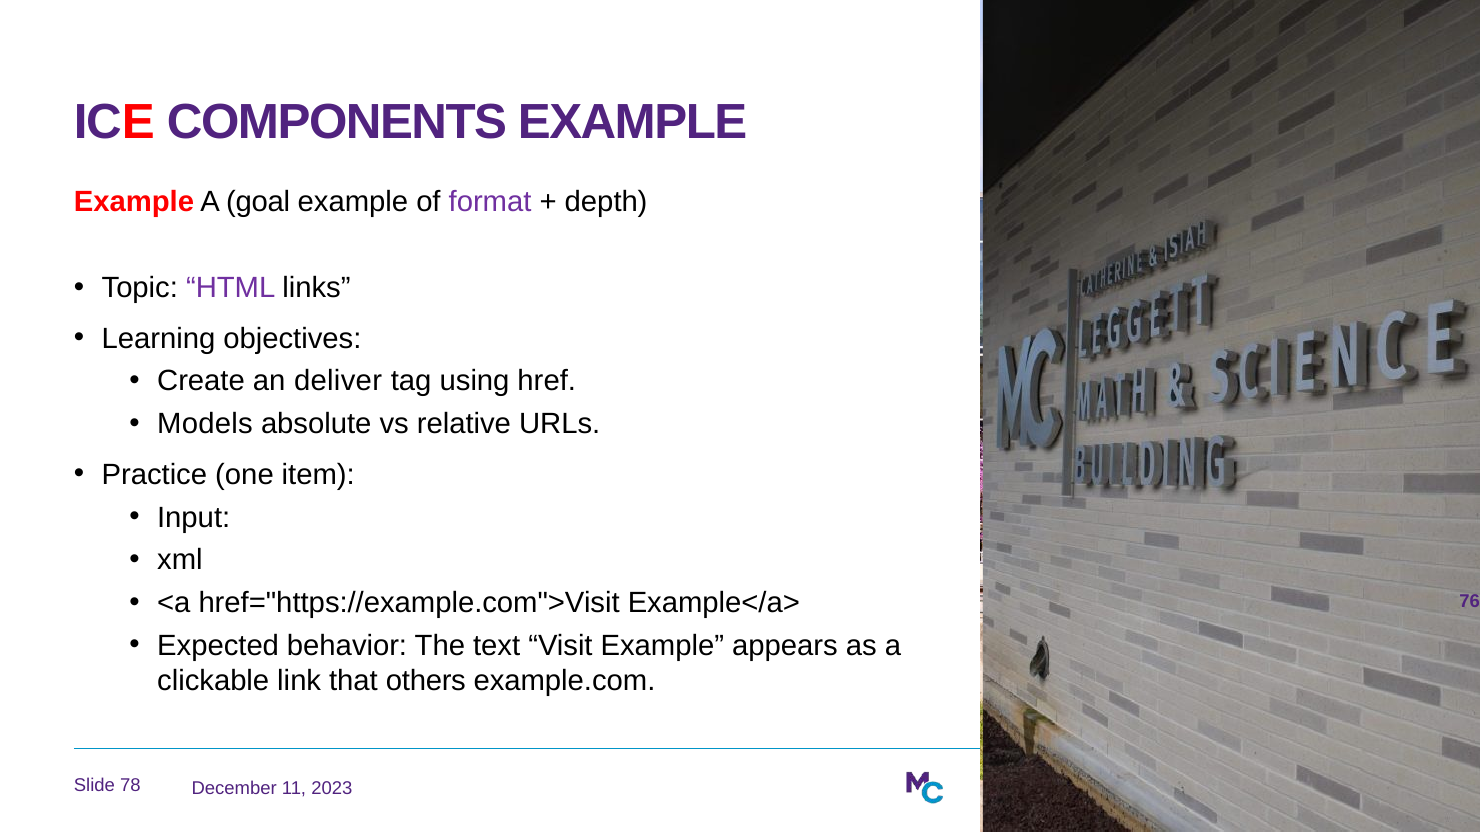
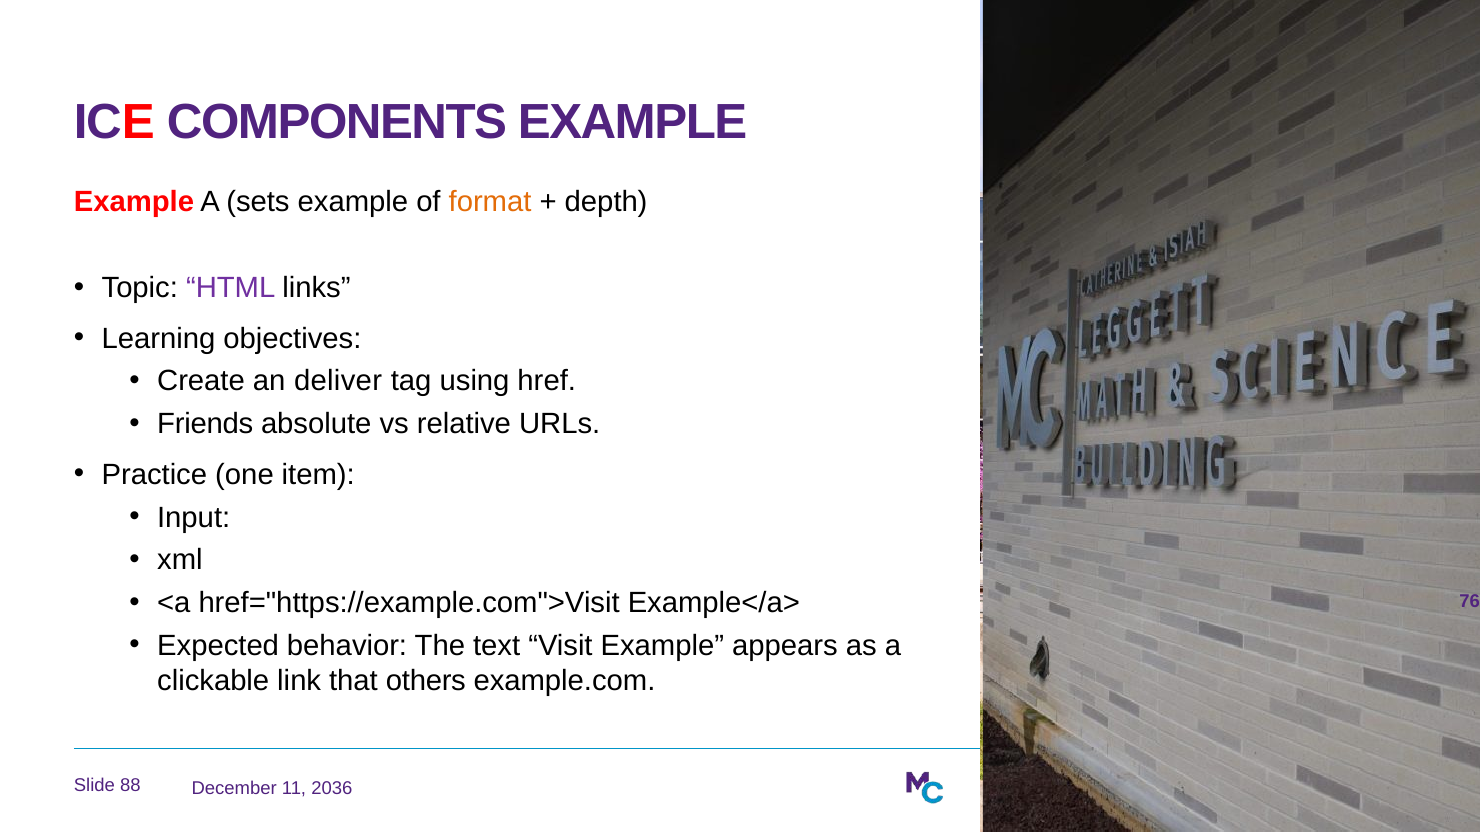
goal: goal -> sets (258, 202)
format colour: purple -> orange (490, 202)
Models: Models -> Friends (205, 424)
78: 78 -> 88 (130, 786)
2023: 2023 -> 2036 (332, 789)
